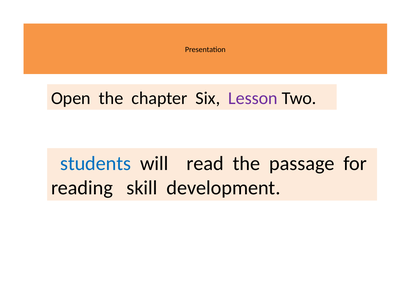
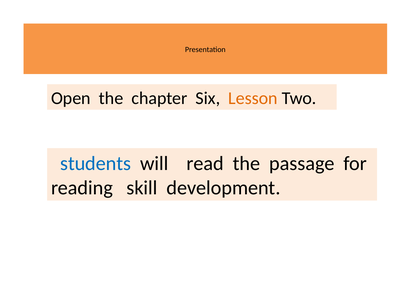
Lesson colour: purple -> orange (253, 98)
